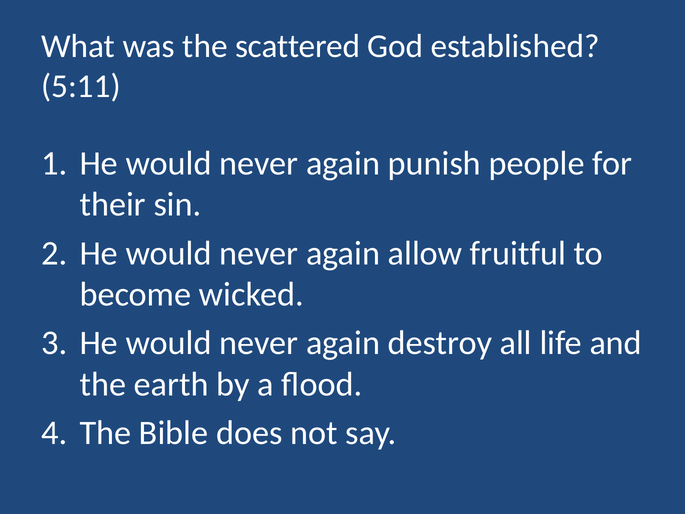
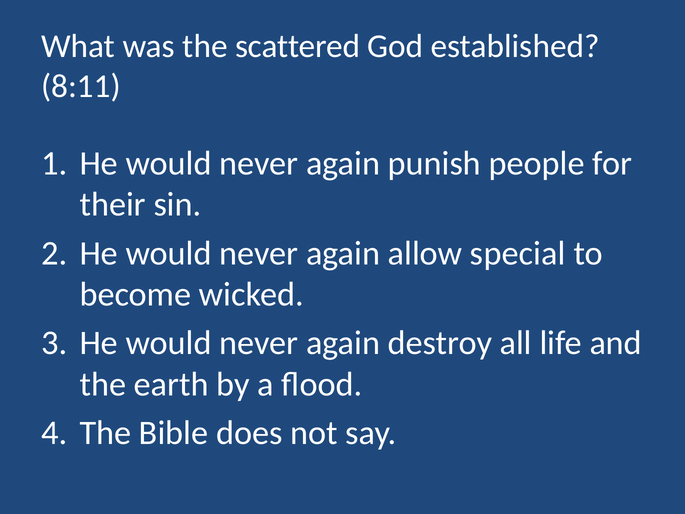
5:11: 5:11 -> 8:11 (81, 86)
fruitful: fruitful -> special (518, 253)
